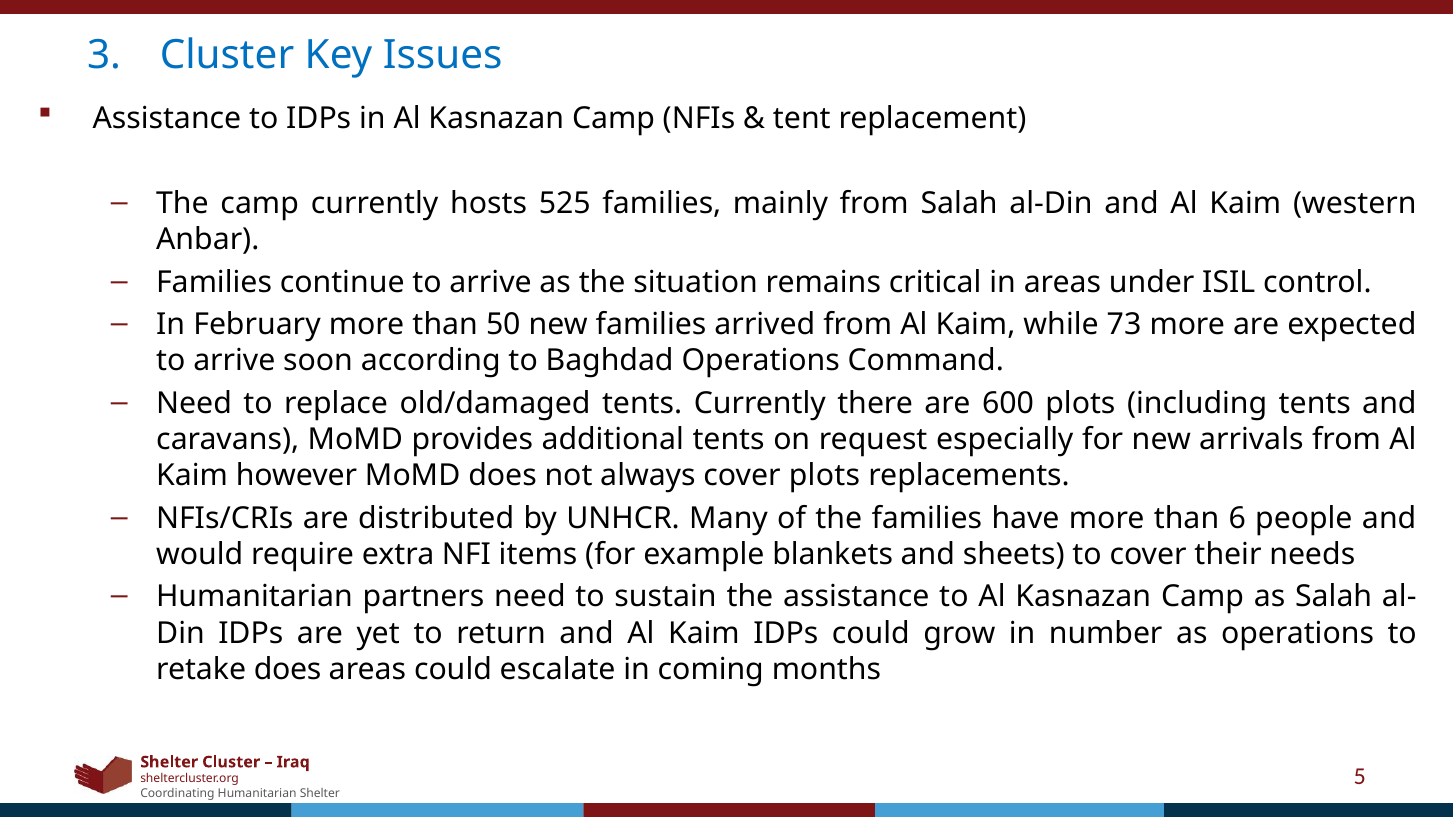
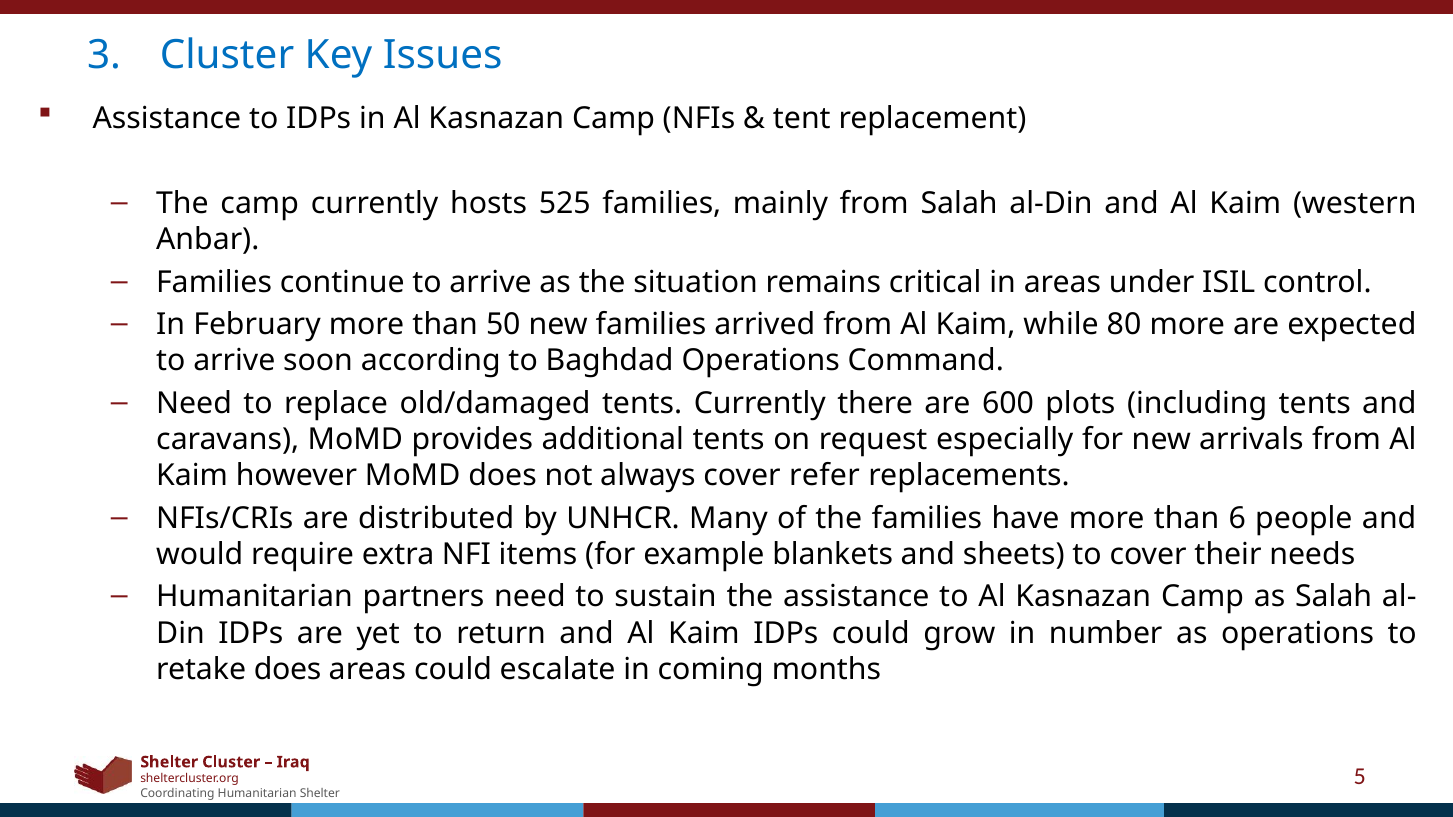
73: 73 -> 80 (1124, 325)
cover plots: plots -> refer (824, 476)
